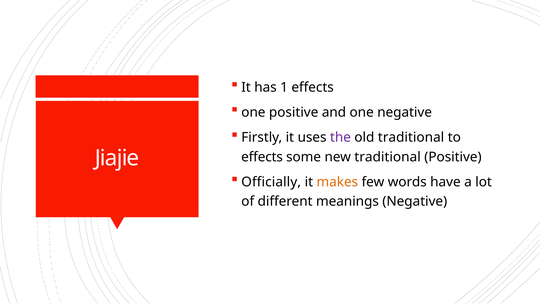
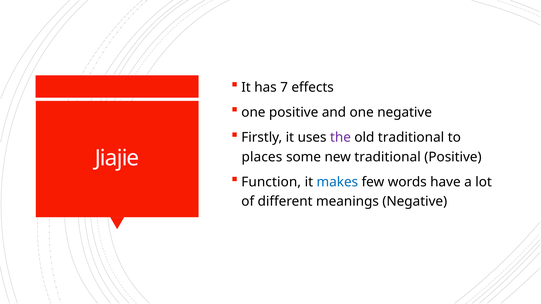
1: 1 -> 7 (284, 87)
effects: effects -> places (262, 157)
Officially: Officially -> Function (271, 182)
makes colour: orange -> blue (337, 182)
